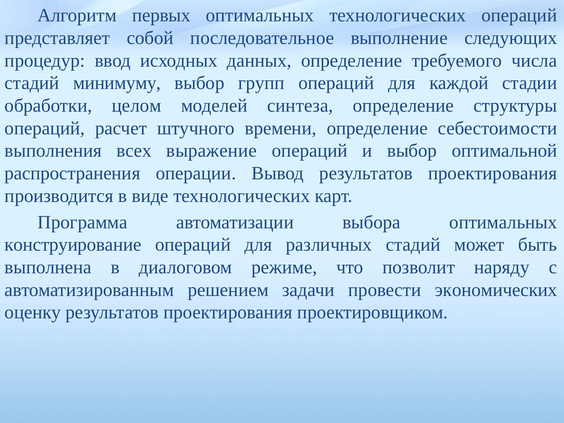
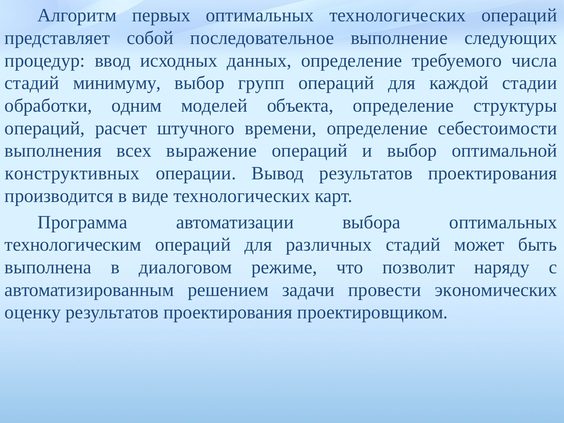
целом: целом -> одним (137, 106)
синтеза: синтеза -> объекта (300, 106)
распространения: распространения -> конструктивных (72, 173)
конструирование: конструирование -> технологическим (73, 245)
